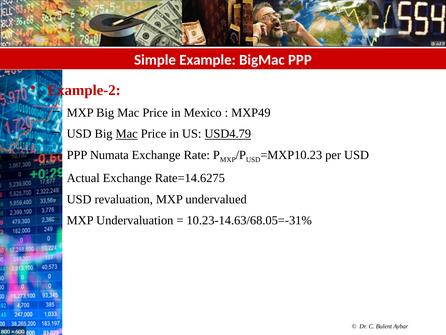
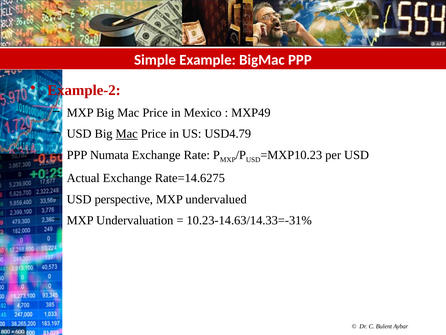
USD4.79 underline: present -> none (228, 134)
revaluation: revaluation -> perspective (124, 199)
10.23-14.63/68.05=-31%: 10.23-14.63/68.05=-31% -> 10.23-14.63/14.33=-31% (249, 220)
